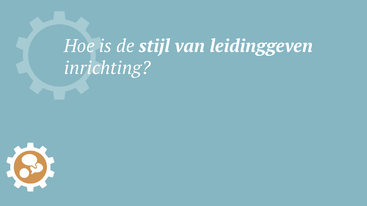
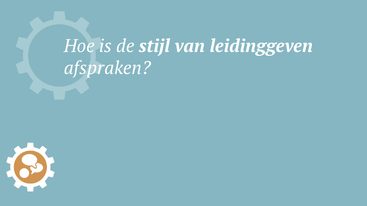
inrichting: inrichting -> afspraken (107, 68)
